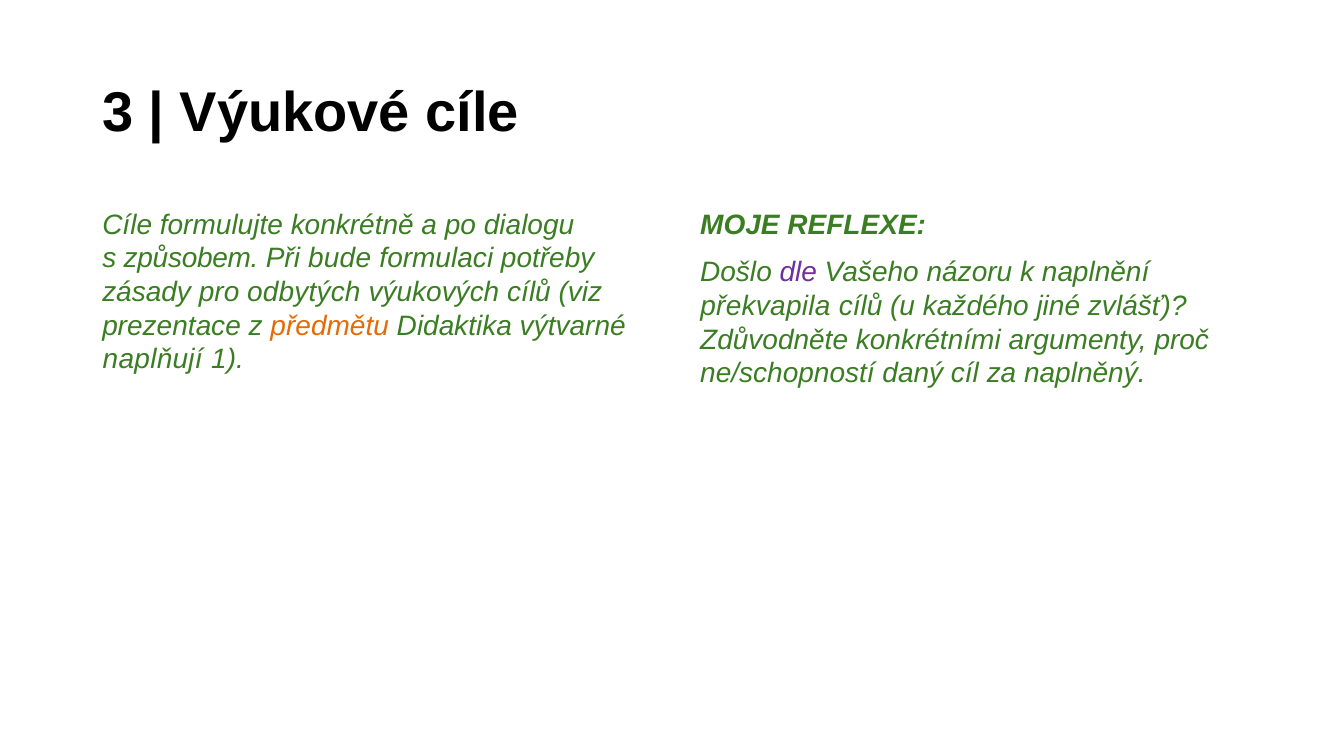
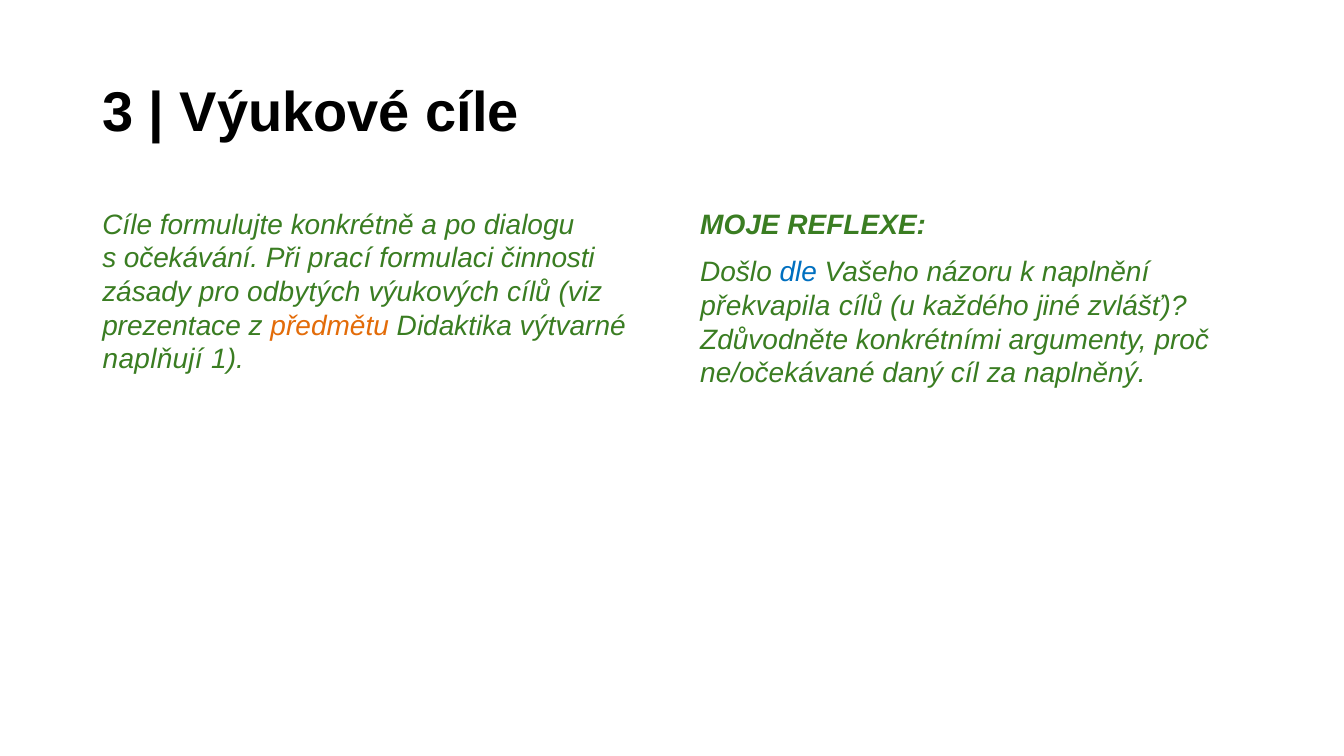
způsobem: způsobem -> očekávání (191, 259)
bude: bude -> prací (340, 259)
potřeby: potřeby -> činnosti (548, 259)
dle colour: purple -> blue (798, 273)
ne/schopností: ne/schopností -> ne/očekávané (787, 373)
